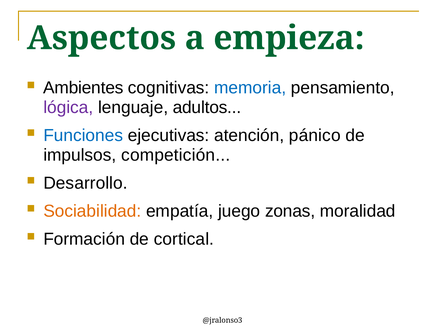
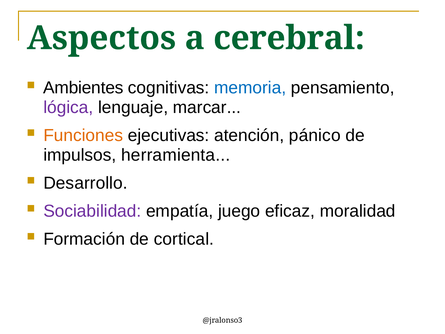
empieza: empieza -> cerebral (289, 38)
adultos: adultos -> marcar (207, 107)
Funciones colour: blue -> orange (83, 135)
competición: competición -> herramienta (176, 155)
Sociabilidad colour: orange -> purple (92, 211)
zonas: zonas -> eficaz (290, 211)
